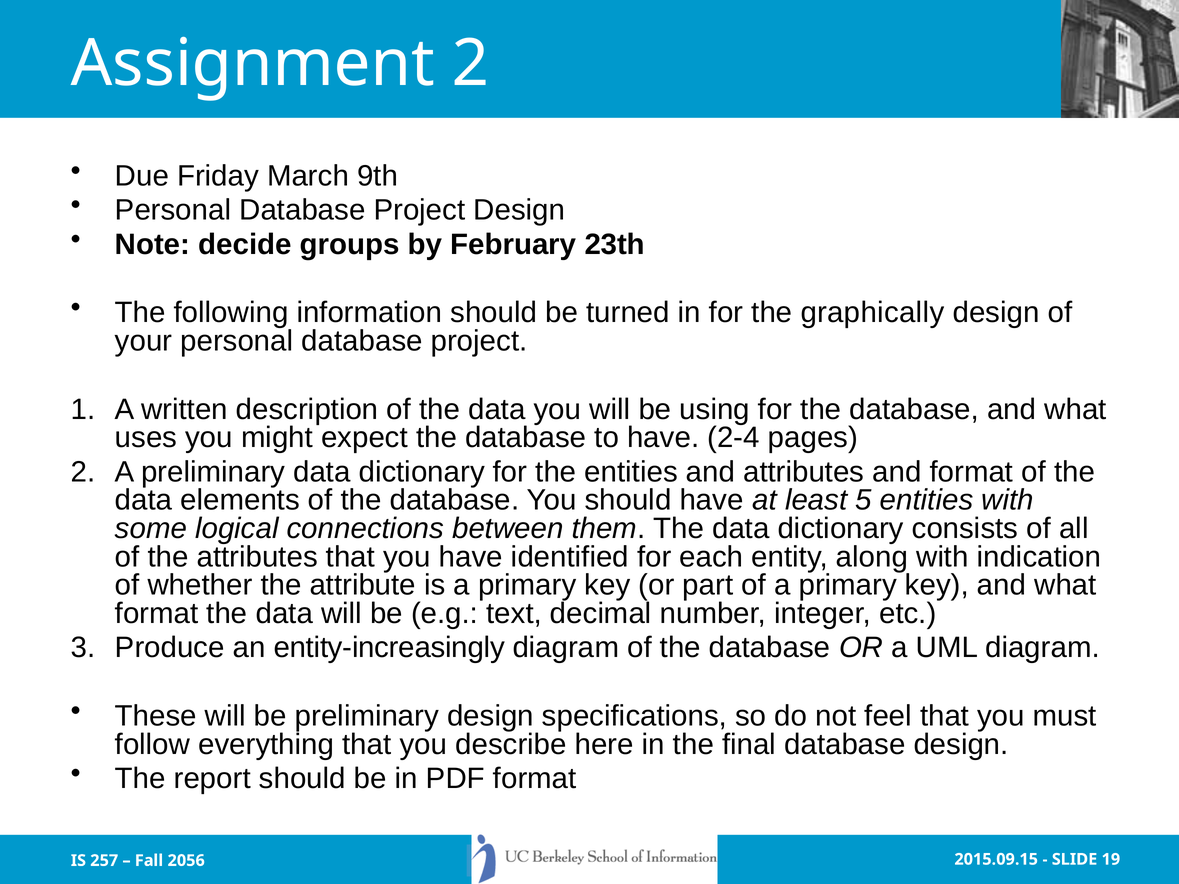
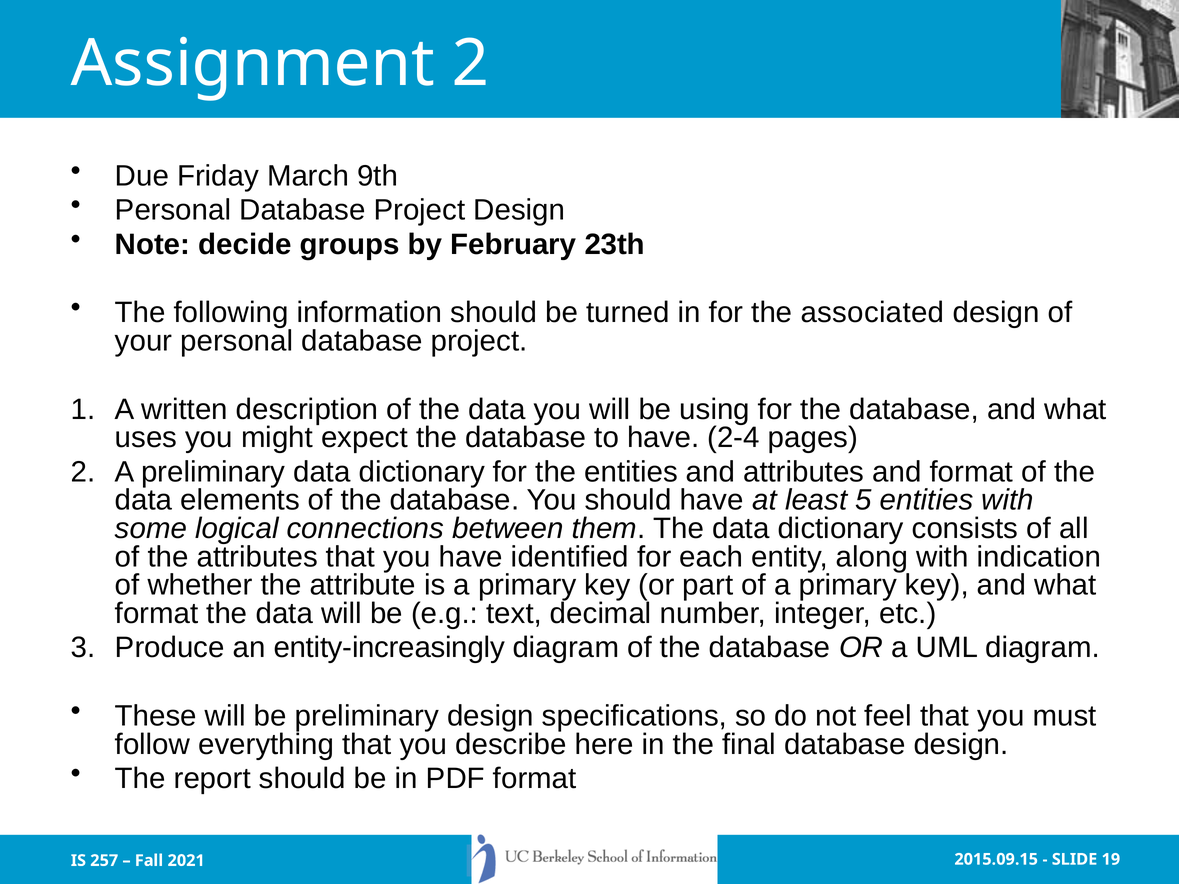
graphically: graphically -> associated (872, 313)
2056: 2056 -> 2021 (186, 861)
